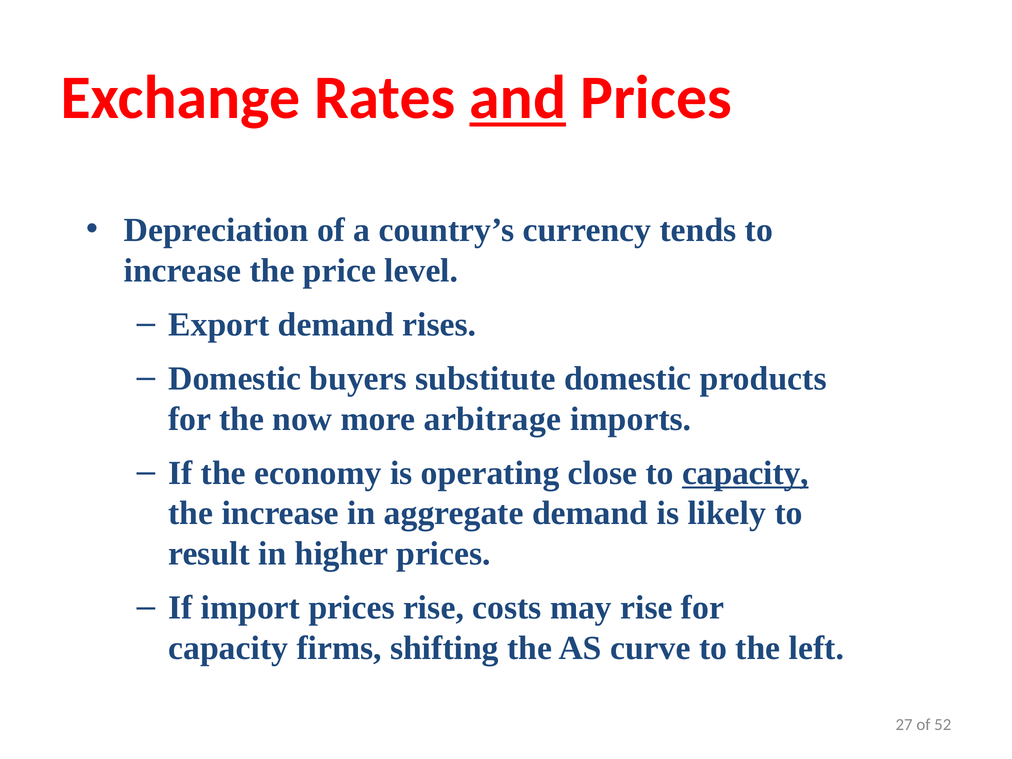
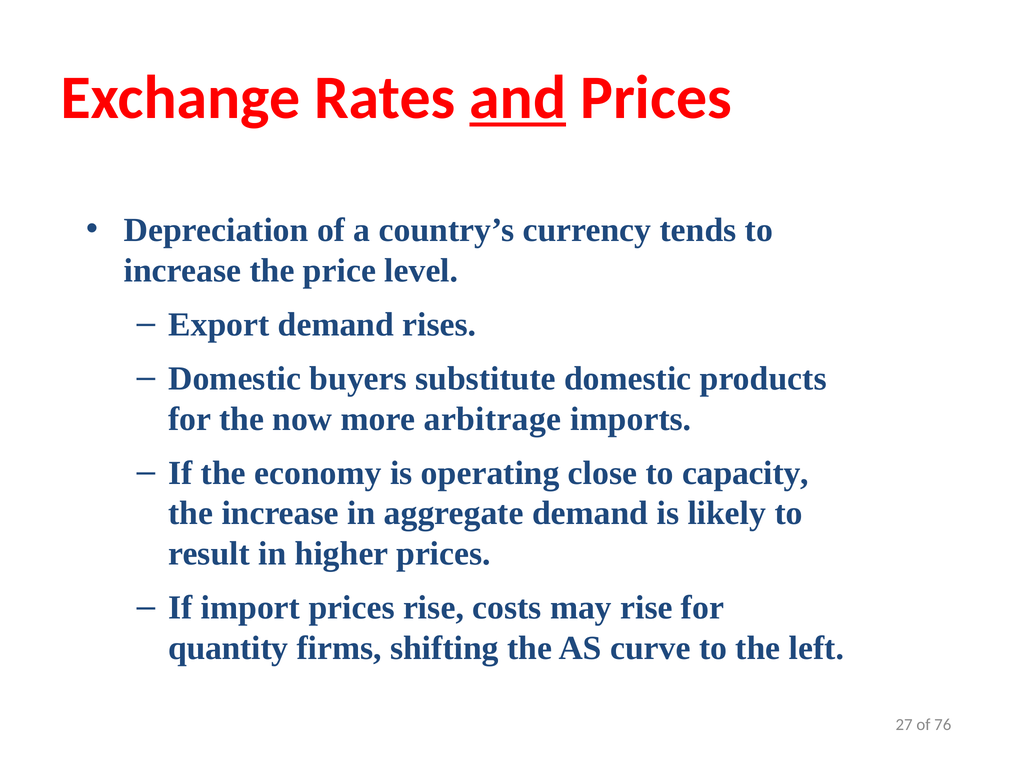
capacity underline: present -> none (745, 473)
capacity: capacity -> quantity (228, 648)
52: 52 -> 76 (943, 725)
